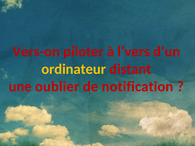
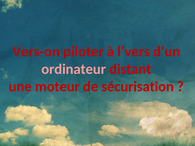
ordinateur colour: yellow -> pink (74, 69)
oublier: oublier -> moteur (57, 87)
notification: notification -> sécurisation (138, 87)
